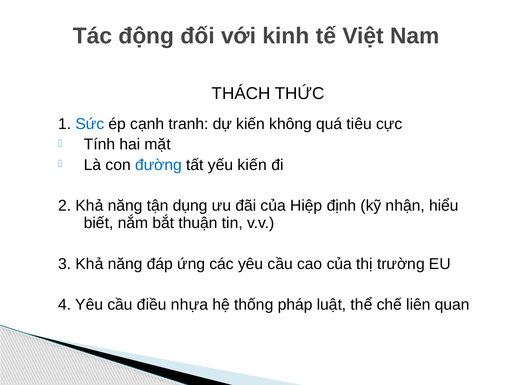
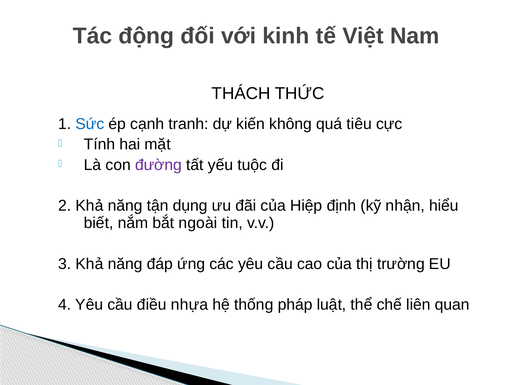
đường colour: blue -> purple (159, 165)
yếu kiến: kiến -> tuộc (252, 165)
thuận: thuận -> ngoài (198, 223)
